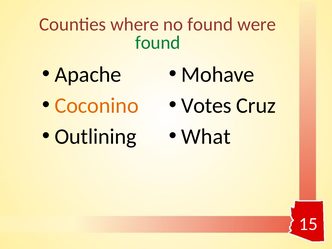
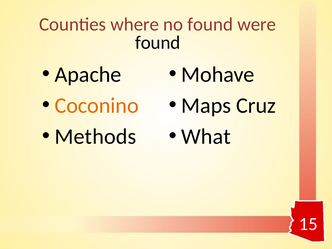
found colour: green -> black (158, 43)
Votes: Votes -> Maps (206, 106)
Outlining: Outlining -> Methods (95, 137)
